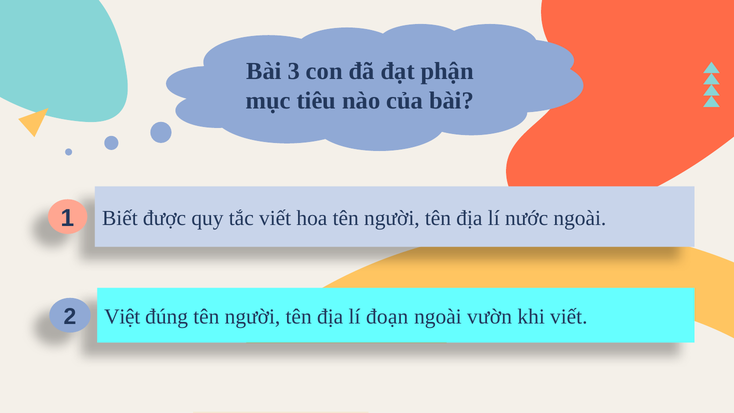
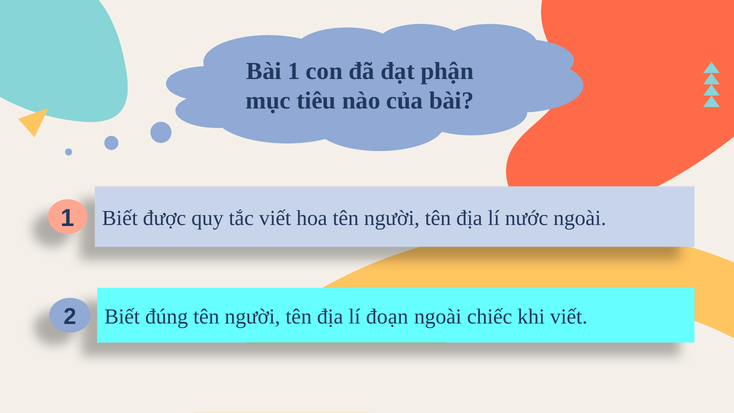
Bài 3: 3 -> 1 (294, 71)
Việt: Việt -> Biết (122, 317)
vườn: vườn -> chiếc (490, 317)
